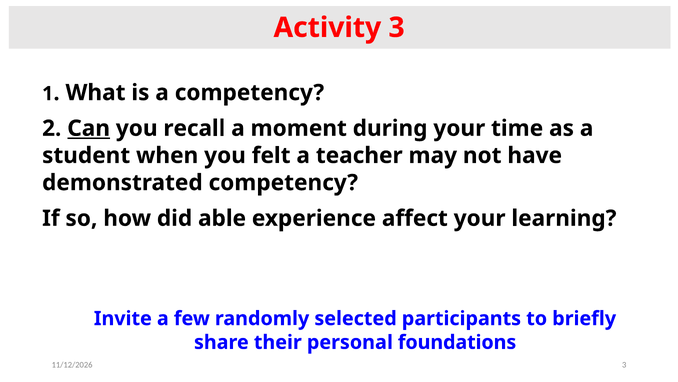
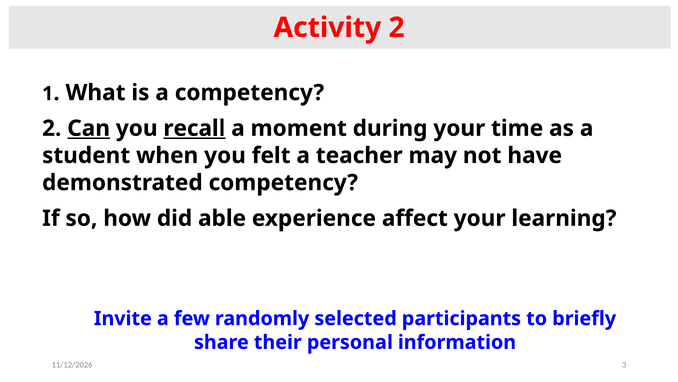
Activity 3: 3 -> 2 (397, 28)
recall underline: none -> present (194, 128)
foundations: foundations -> information (457, 342)
